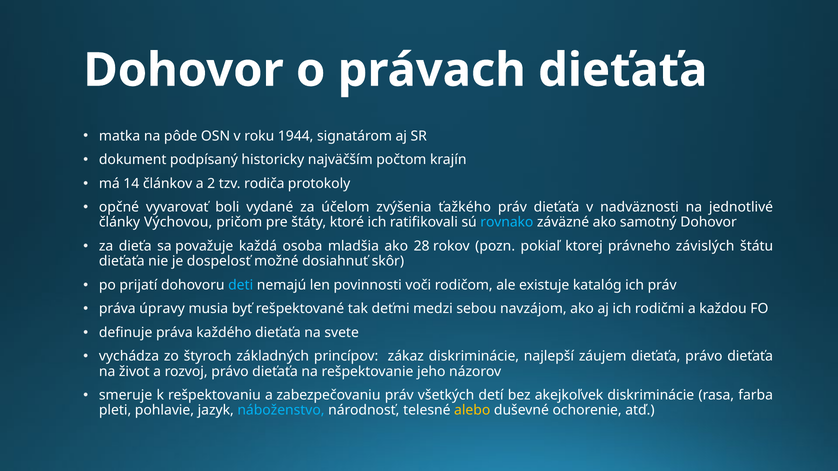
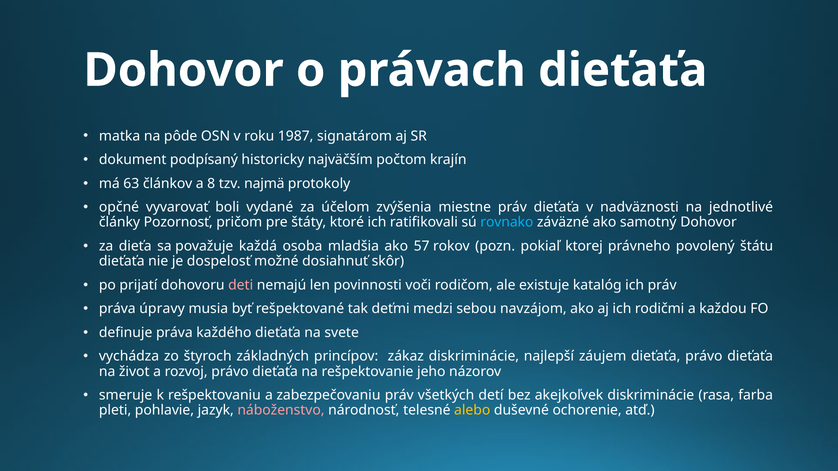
1944: 1944 -> 1987 (296, 136)
14: 14 -> 63 (131, 184)
2: 2 -> 8 (211, 184)
rodiča: rodiča -> najmä (264, 184)
ťažkého: ťažkého -> miestne (465, 207)
Výchovou: Výchovou -> Pozornosť (178, 223)
28: 28 -> 57 (422, 246)
závislých: závislých -> povolený (705, 246)
deti colour: light blue -> pink (241, 285)
náboženstvo colour: light blue -> pink (281, 411)
